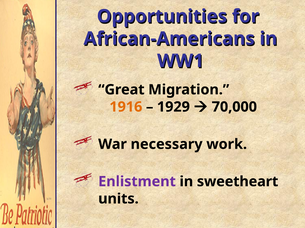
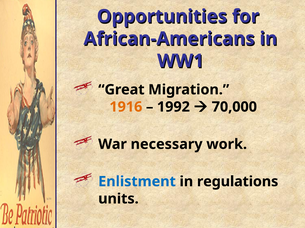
1929: 1929 -> 1992 (173, 107)
Enlistment colour: purple -> blue (137, 182)
sweetheart: sweetheart -> regulations (238, 182)
